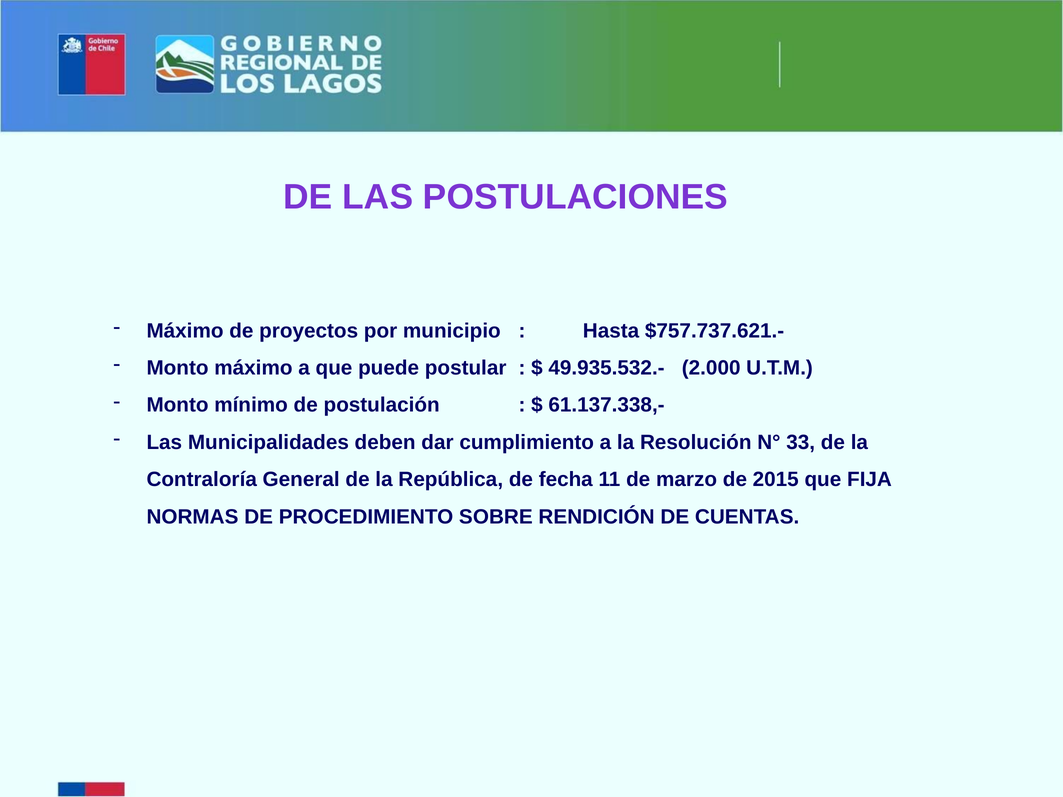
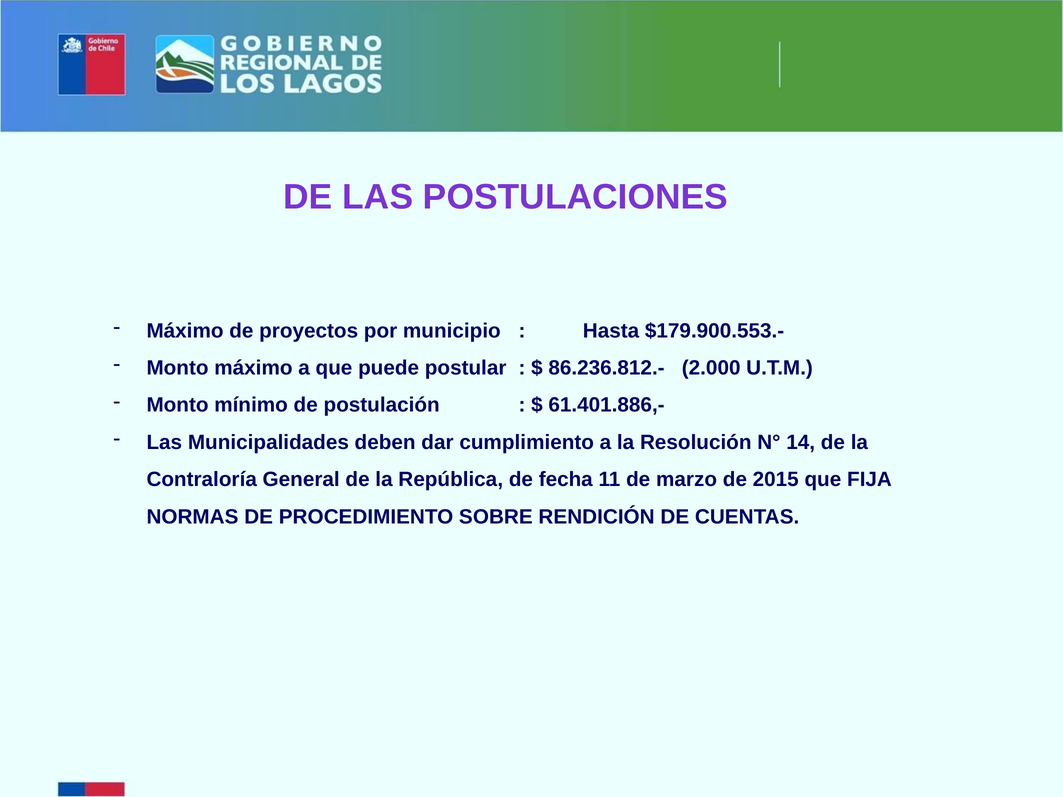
$757.737.621.-: $757.737.621.- -> $179.900.553.- (715, 331)
49.935.532.-: 49.935.532.- -> 86.236.812.- (607, 368)
61.137.338,-: 61.137.338,- -> 61.401.886,- (607, 405)
33: 33 -> 14 (801, 442)
